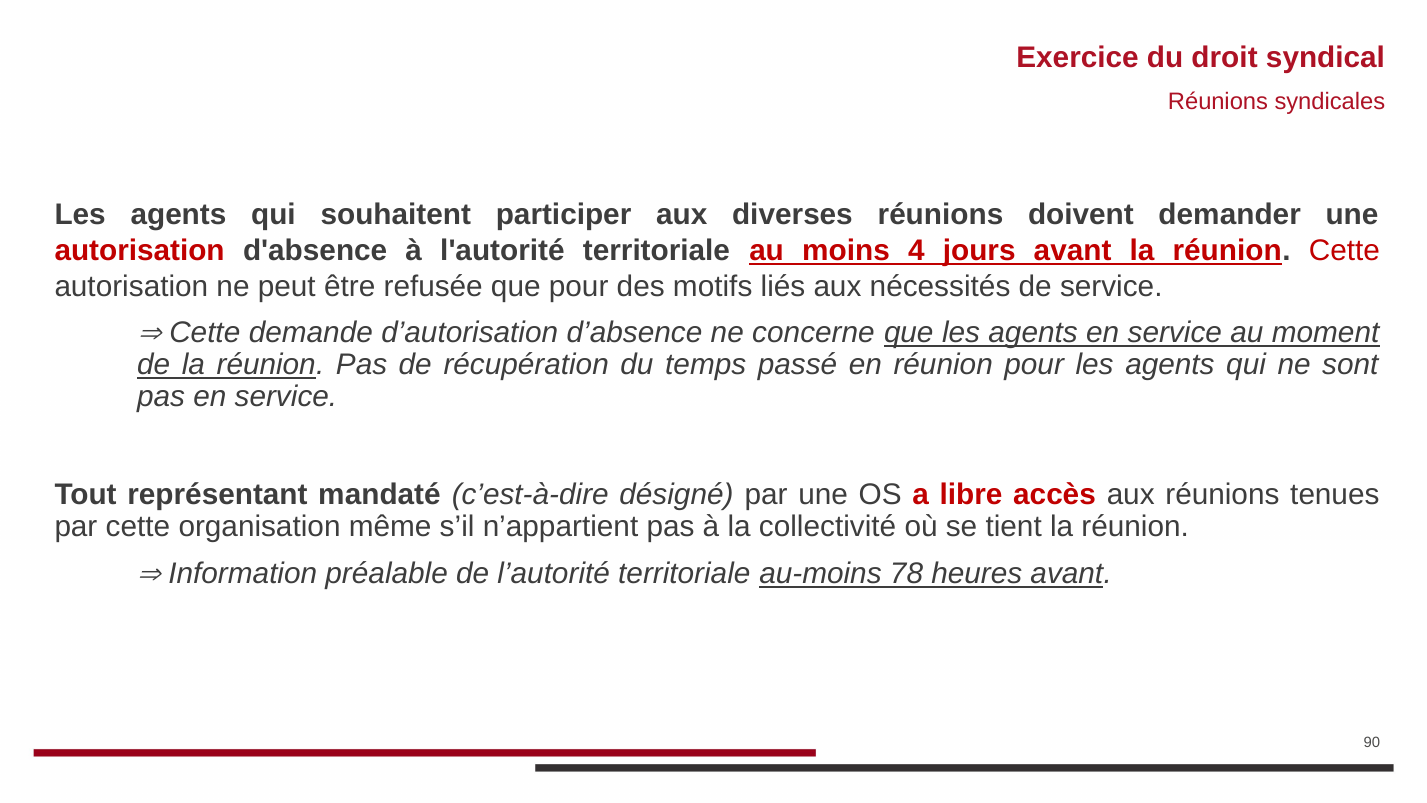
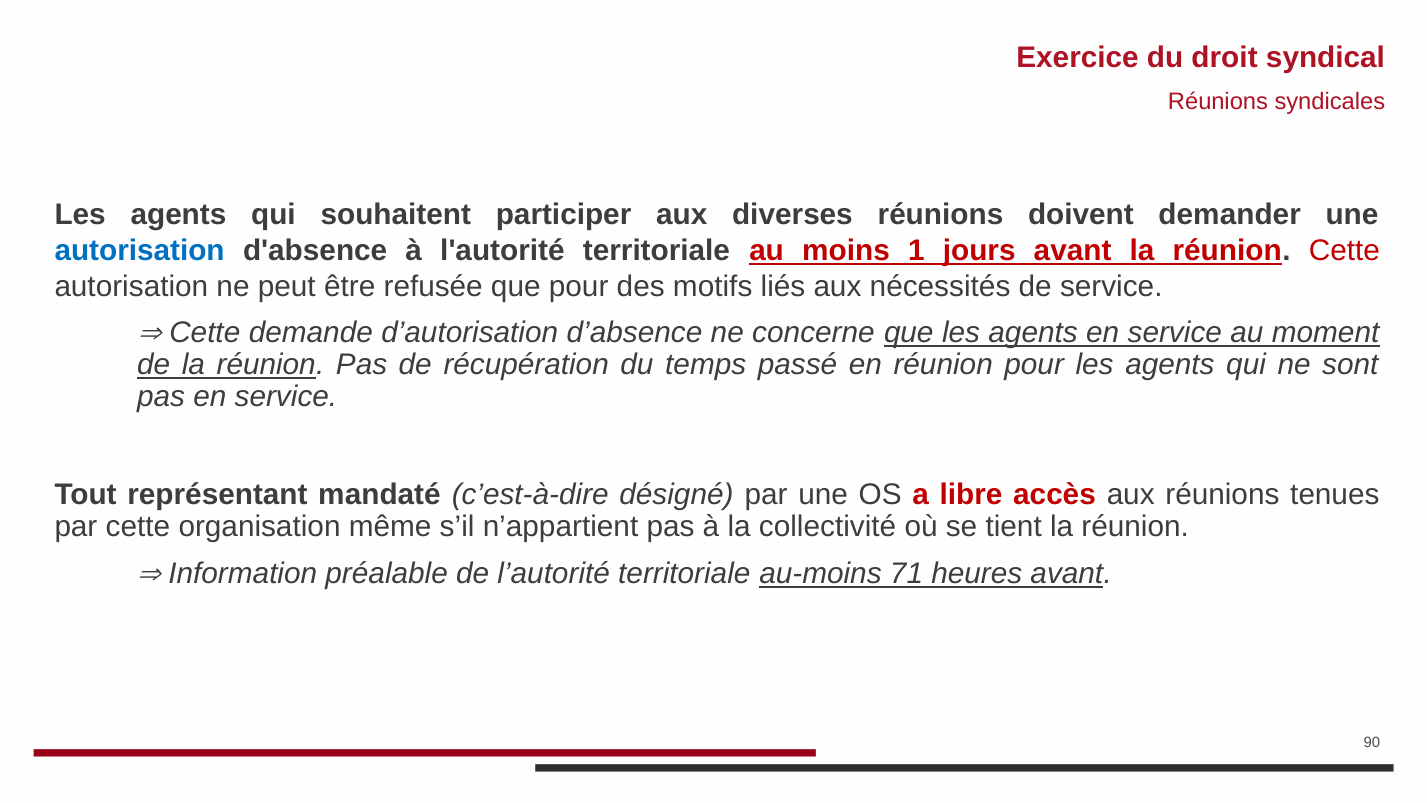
autorisation colour: red -> blue (140, 250)
4: 4 -> 1 (916, 250)
78: 78 -> 71 (907, 574)
